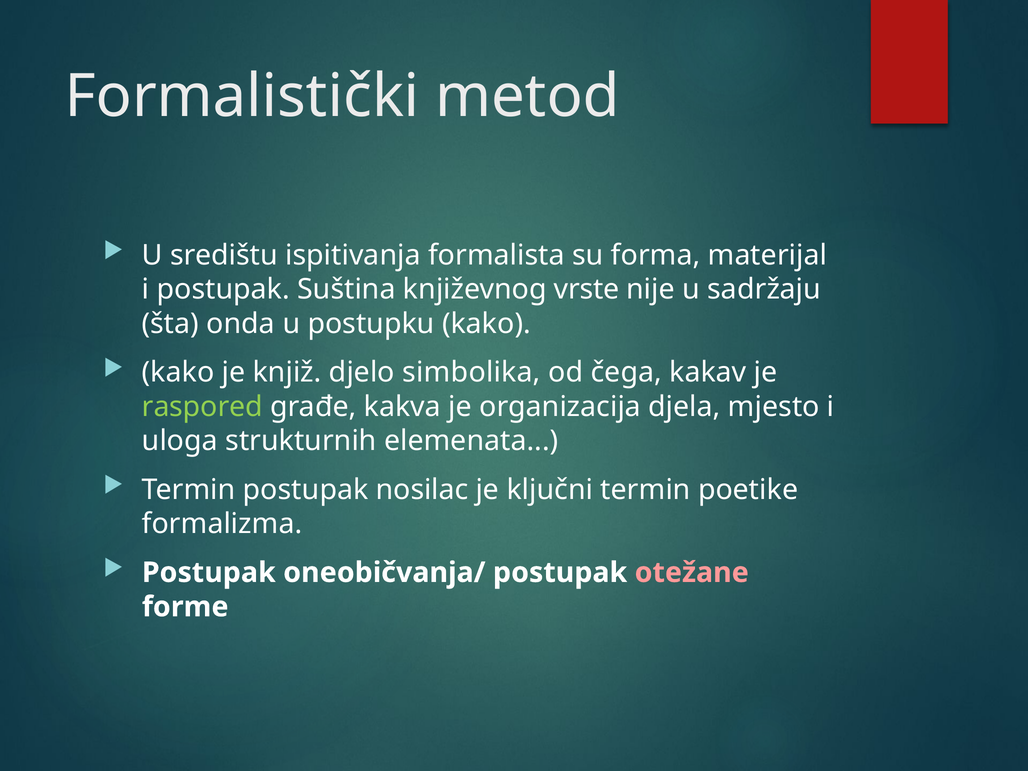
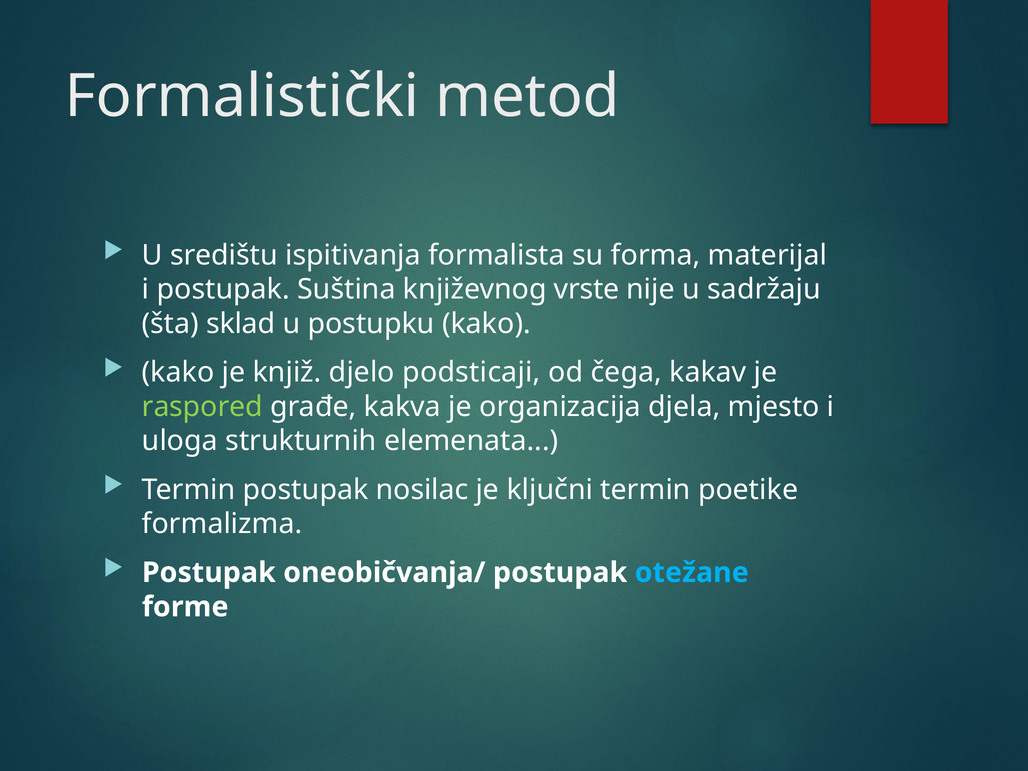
onda: onda -> sklad (241, 324)
simbolika: simbolika -> podsticaji (471, 372)
otežane colour: pink -> light blue (692, 573)
